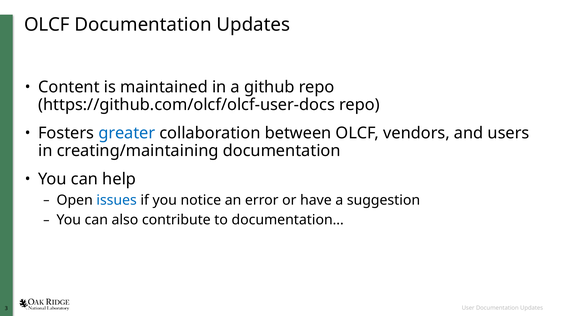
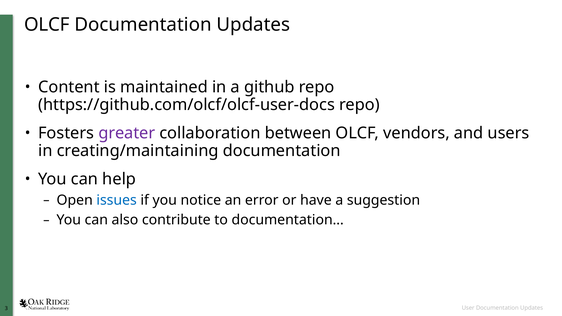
greater colour: blue -> purple (127, 133)
